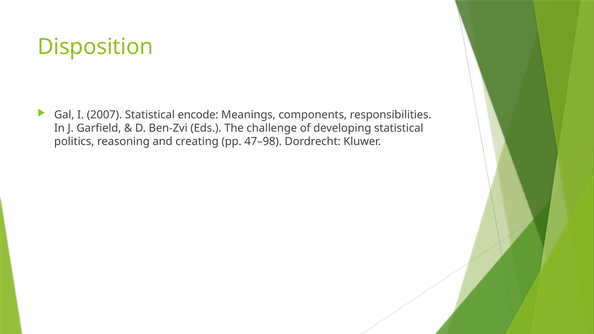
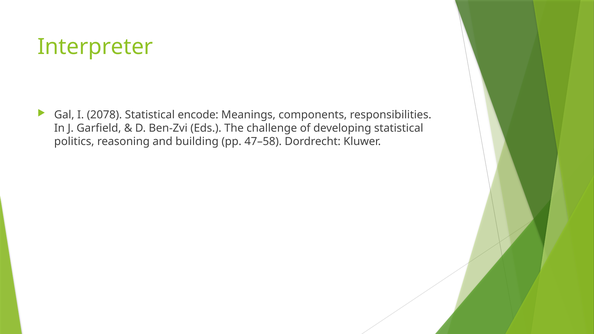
Disposition: Disposition -> Interpreter (95, 47)
2007: 2007 -> 2078 (104, 115)
creating: creating -> building (197, 142)
47–98: 47–98 -> 47–58 (263, 142)
